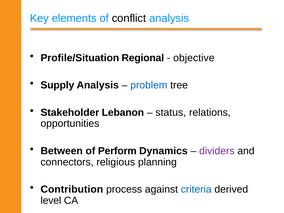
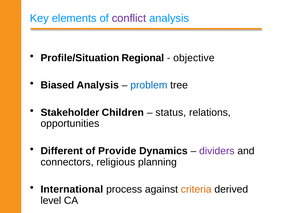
conflict colour: black -> purple (129, 18)
Supply: Supply -> Biased (57, 85)
Lebanon: Lebanon -> Children (123, 113)
Between: Between -> Different (62, 151)
Perform: Perform -> Provide (117, 151)
Contribution: Contribution -> International (72, 189)
criteria colour: blue -> orange (196, 189)
